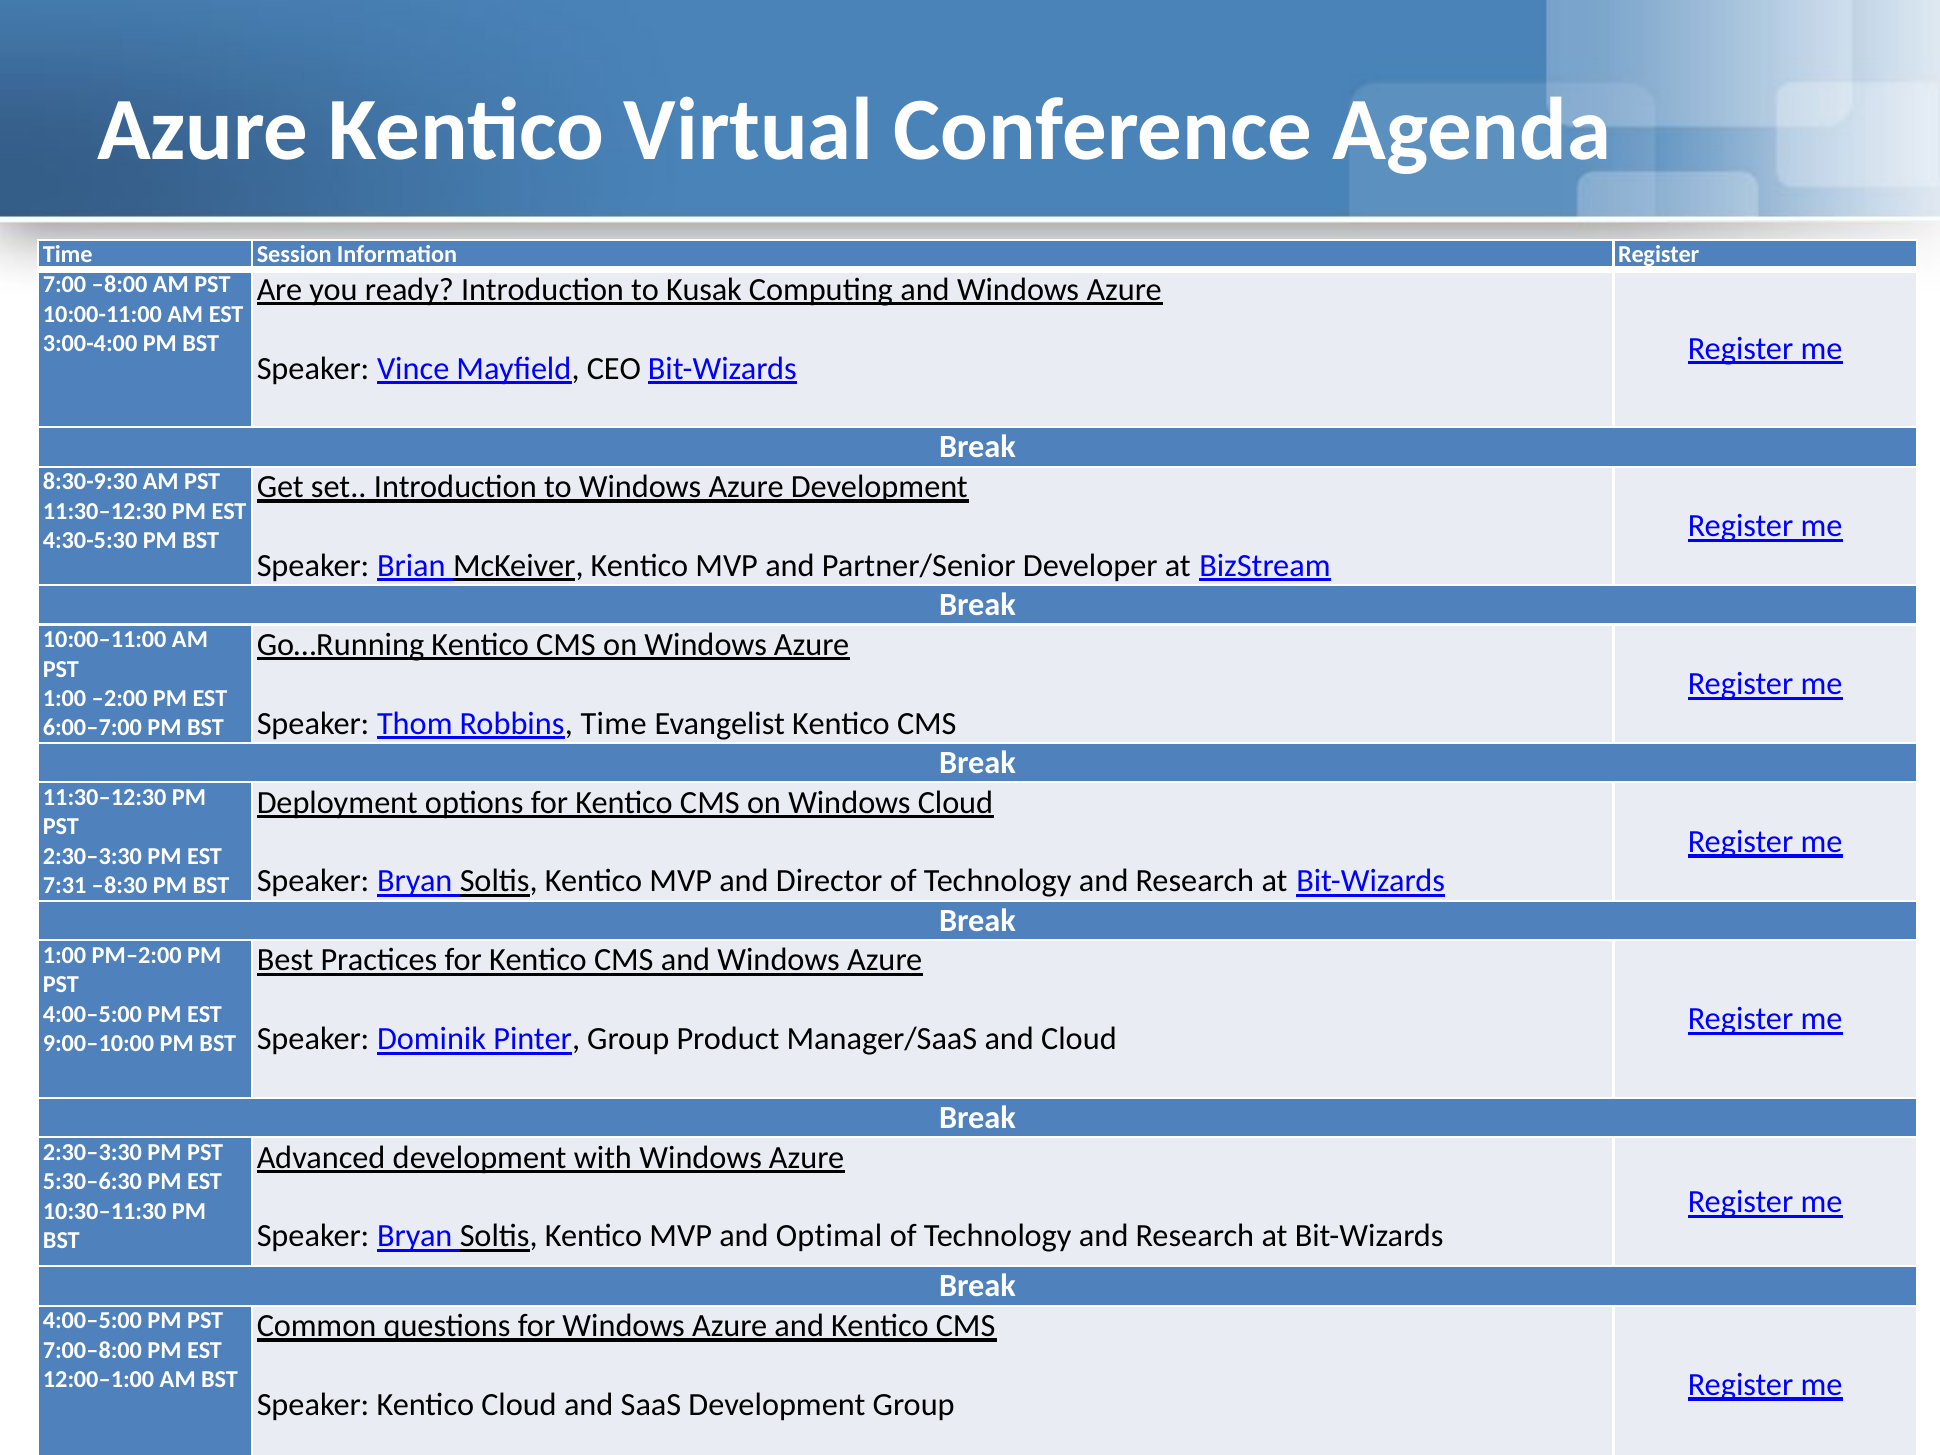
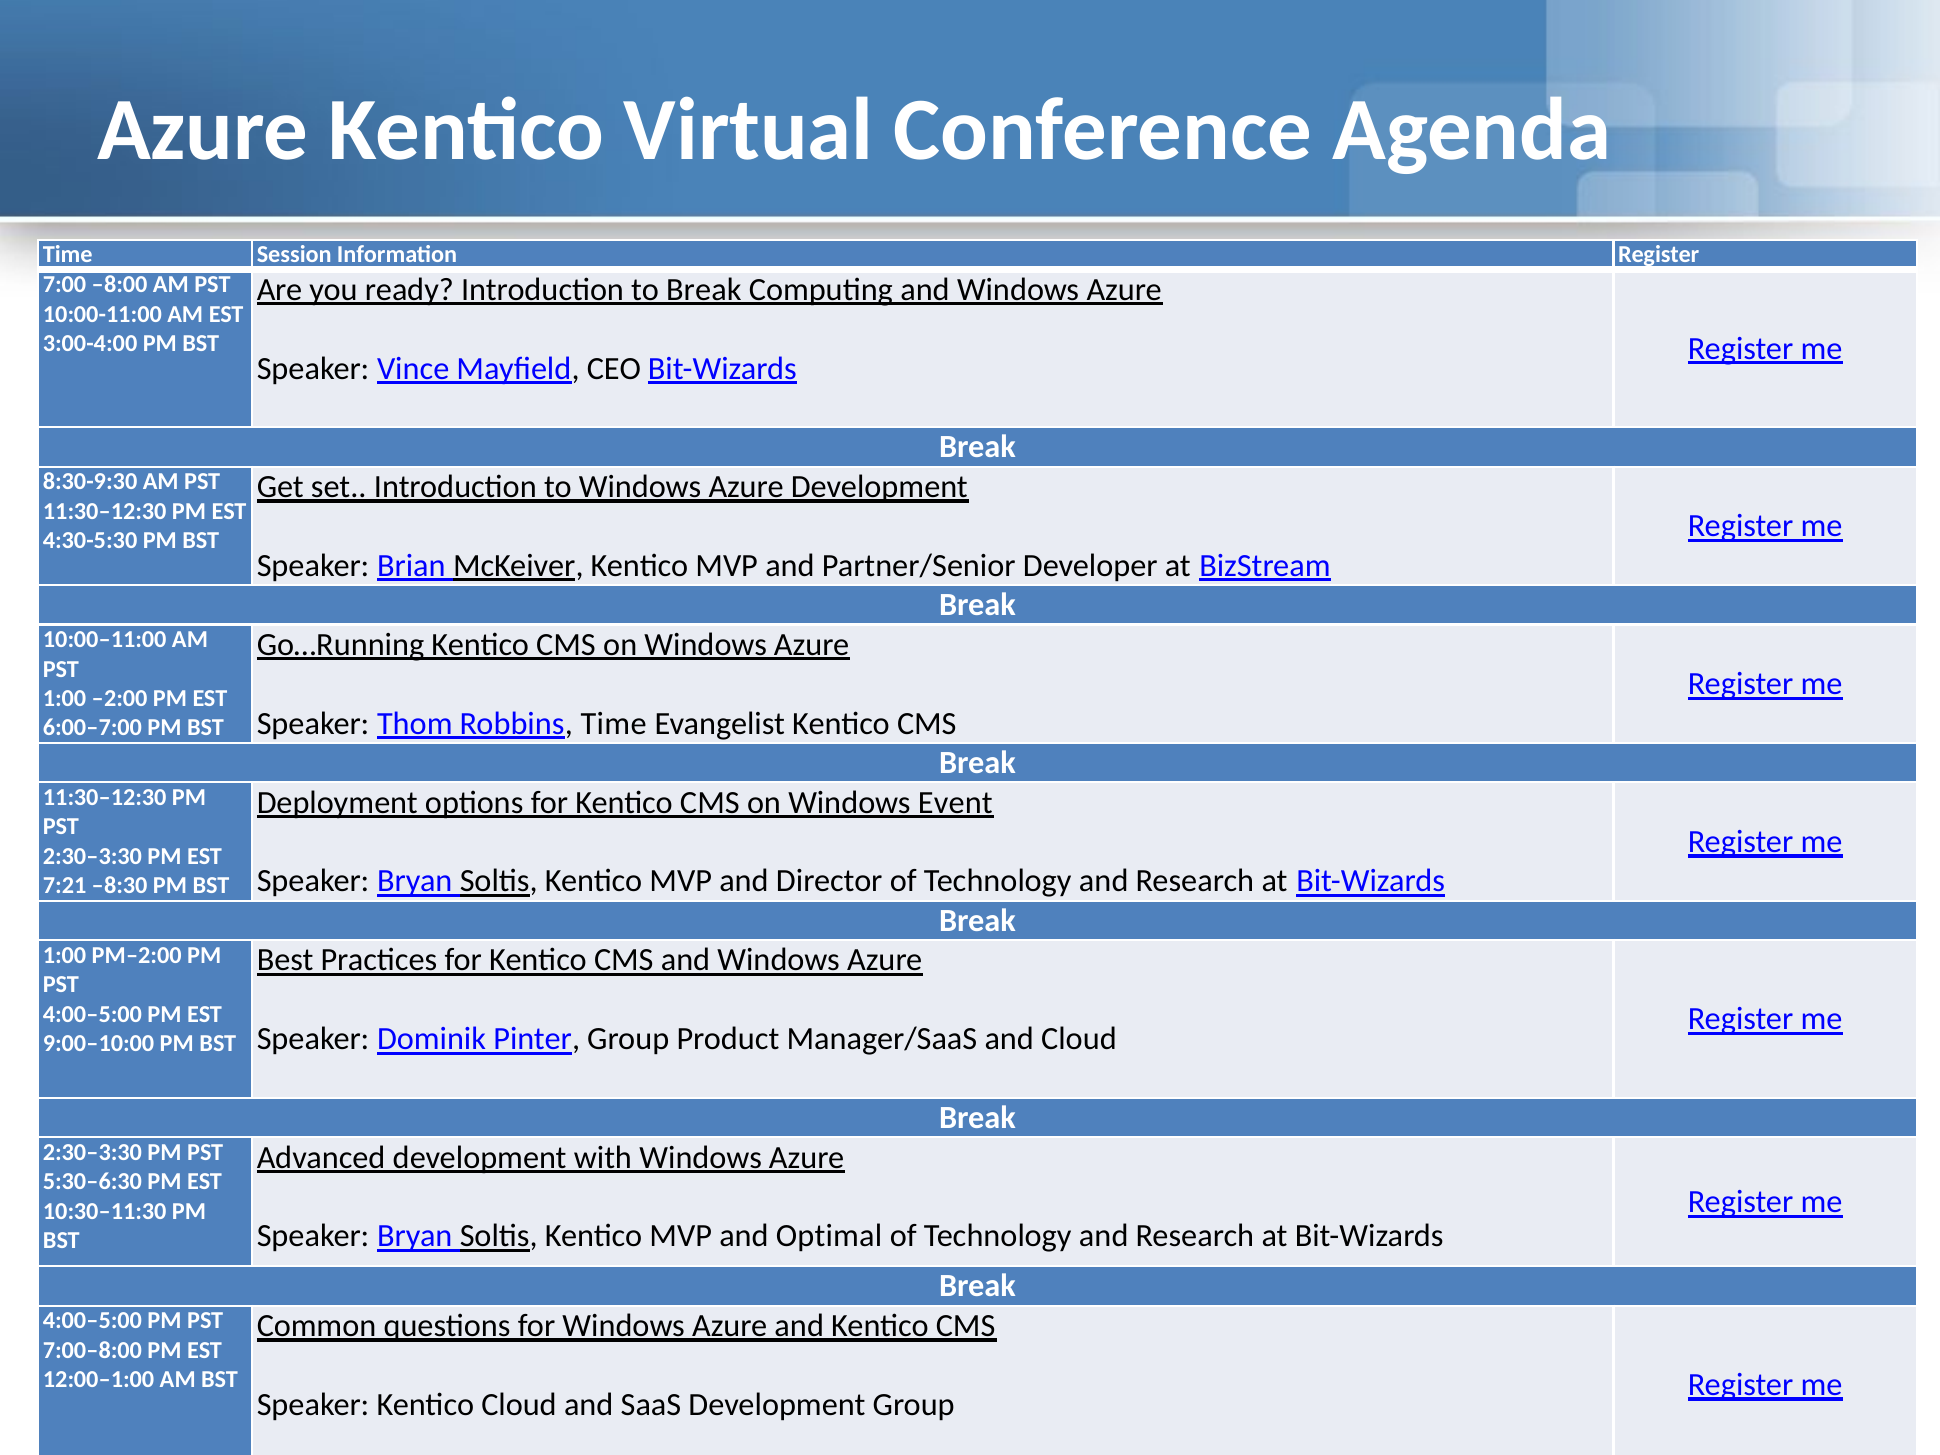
to Kusak: Kusak -> Break (704, 290)
Windows Cloud: Cloud -> Event (955, 802)
7:31: 7:31 -> 7:21 (65, 886)
